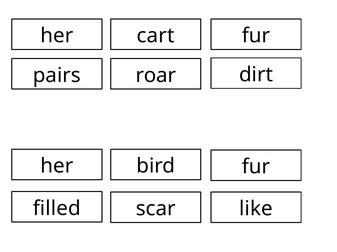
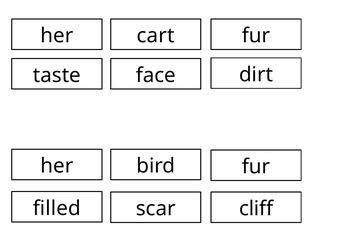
pairs: pairs -> taste (57, 75)
roar: roar -> face (156, 75)
like: like -> cliff (256, 209)
